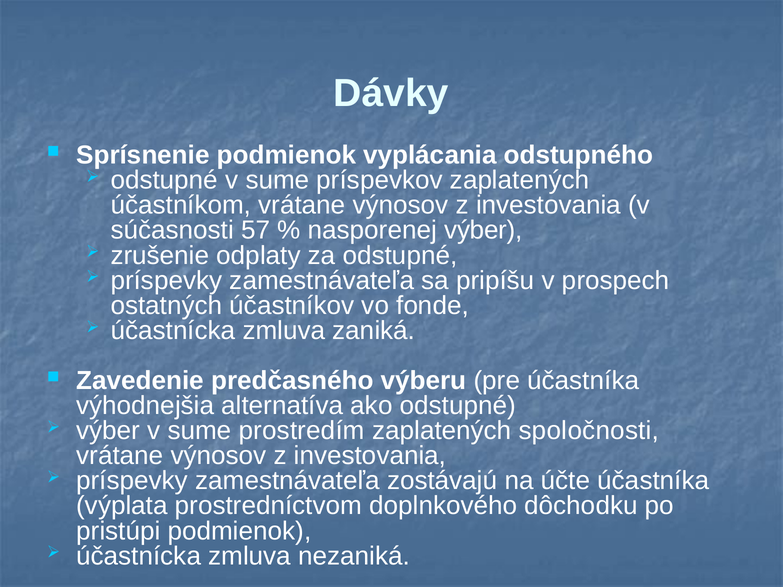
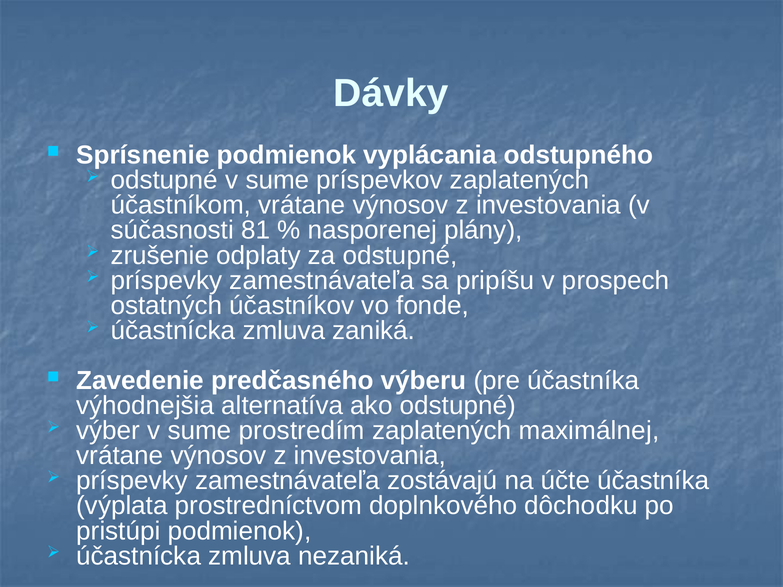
57: 57 -> 81 (256, 230)
nasporenej výber: výber -> plány (483, 230)
spoločnosti: spoločnosti -> maximálnej (589, 431)
